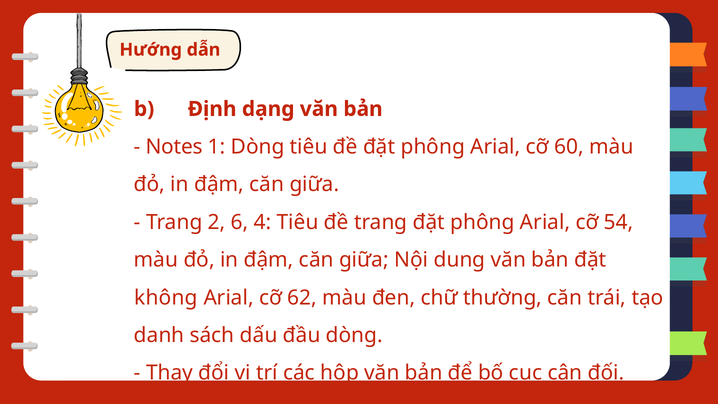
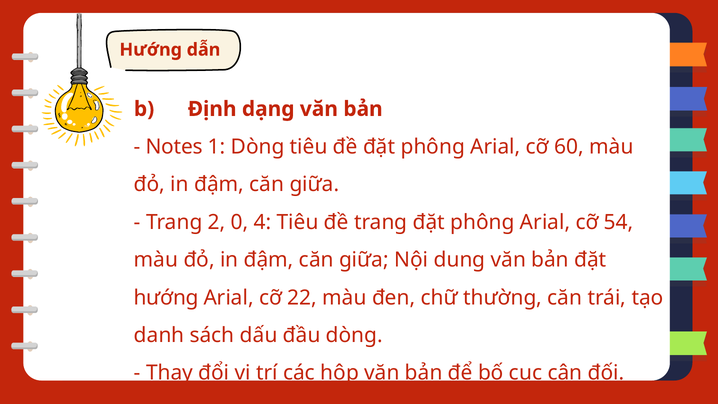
6: 6 -> 0 (240, 222)
không: không -> hướng (166, 298)
62: 62 -> 22 (302, 298)
